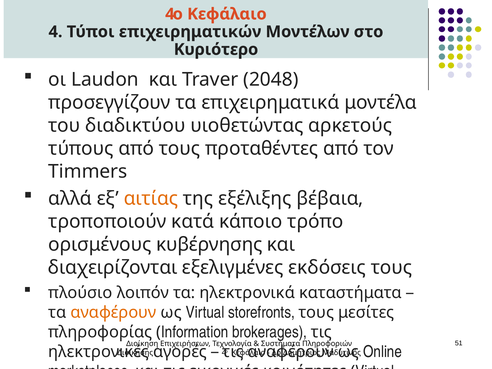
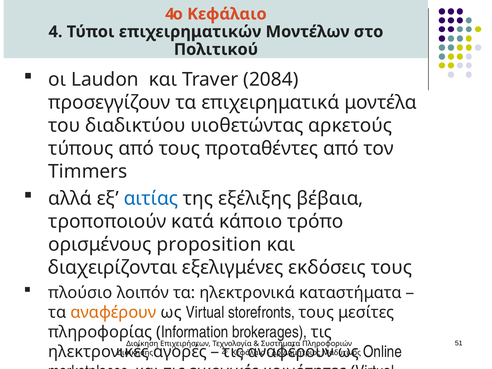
Κυριότερο: Κυριότερο -> Πολιτικού (216, 49)
2048: 2048 -> 2084 (271, 80)
αιτίας colour: orange -> blue (151, 199)
κυβέρνησης: κυβέρνησης -> proposition (209, 244)
